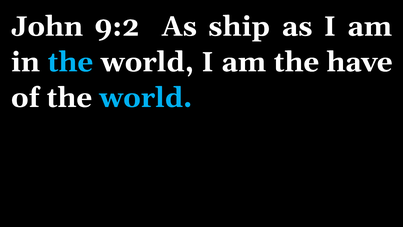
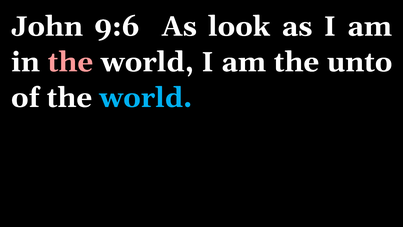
9:2: 9:2 -> 9:6 (117, 27)
ship: ship -> look (239, 27)
the colour: light blue -> pink (70, 62)
have: have -> unto (360, 62)
